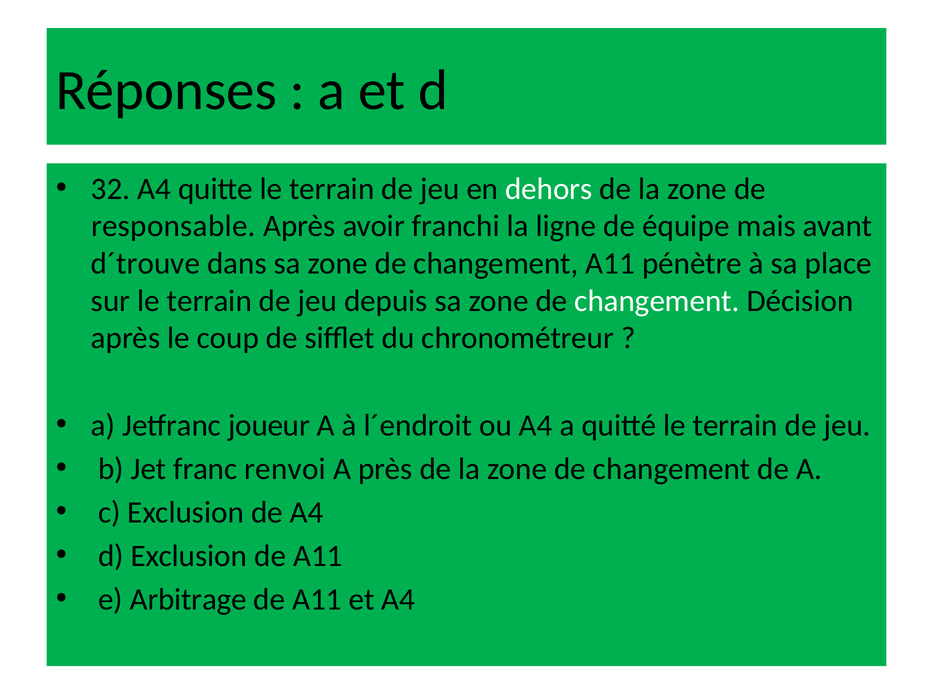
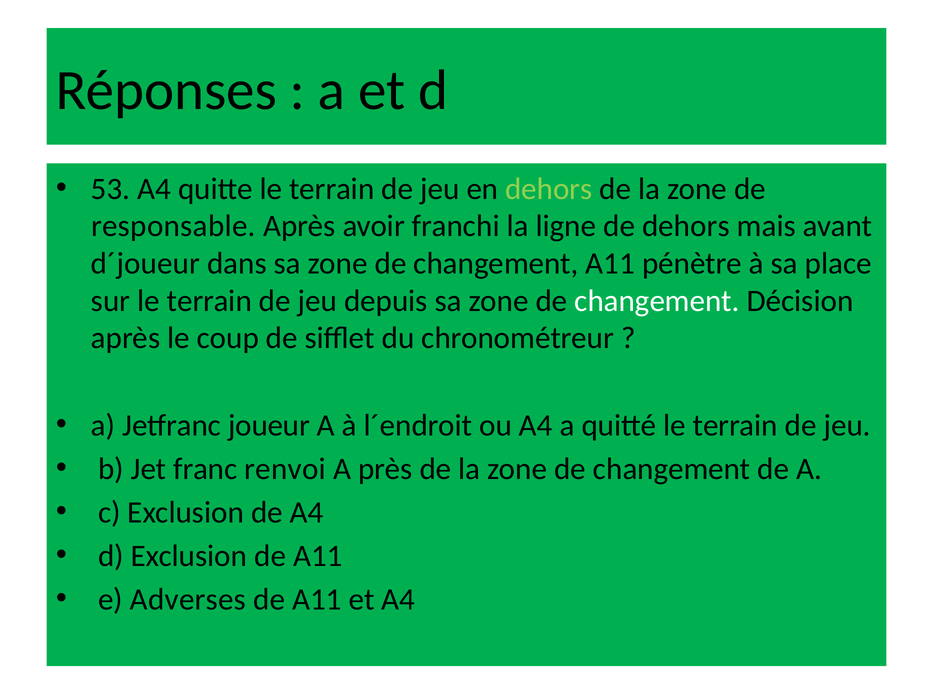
32: 32 -> 53 (111, 189)
dehors colour: white -> light green (549, 189)
de équipe: équipe -> dehors (686, 226)
d´trouve: d´trouve -> d´joueur (145, 263)
Arbitrage: Arbitrage -> Adverses (188, 599)
